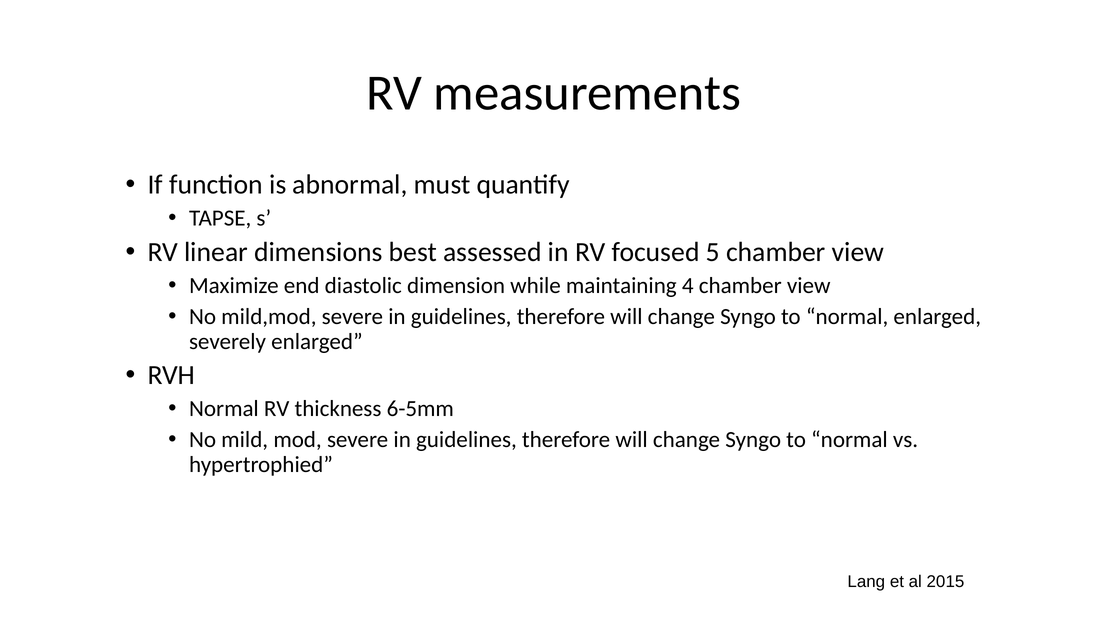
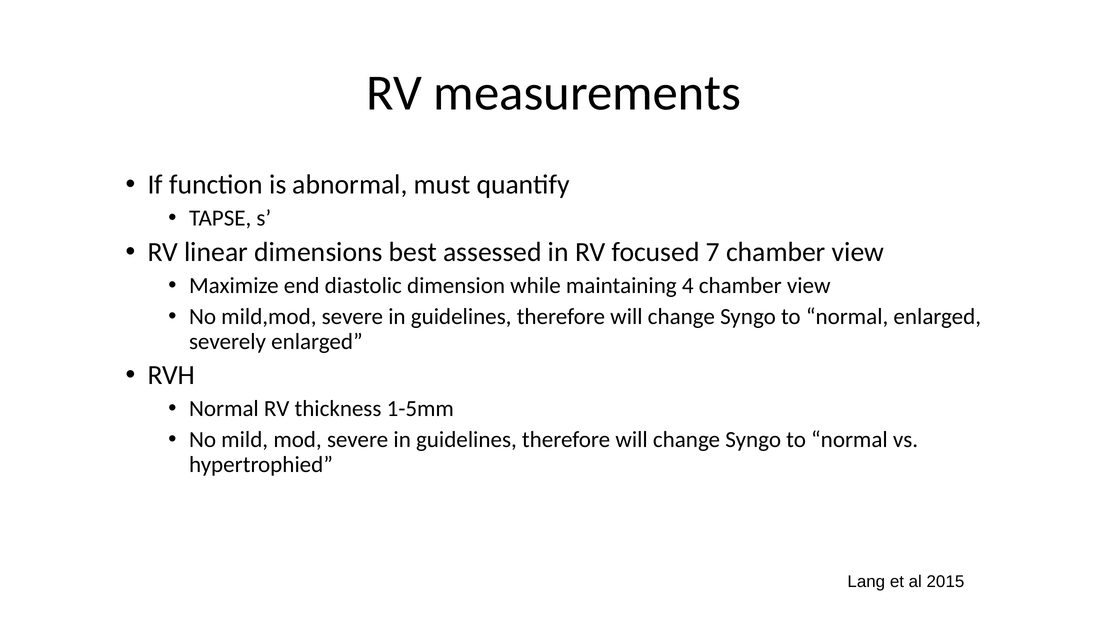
5: 5 -> 7 (713, 252)
6-5mm: 6-5mm -> 1-5mm (420, 409)
